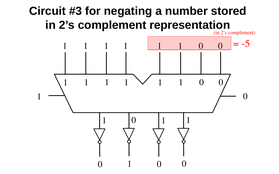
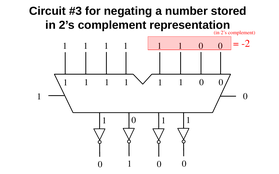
-5: -5 -> -2 (246, 44)
